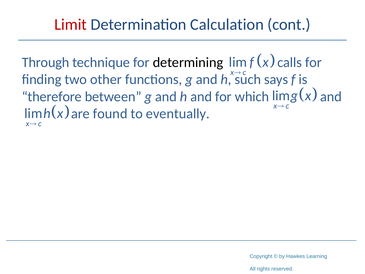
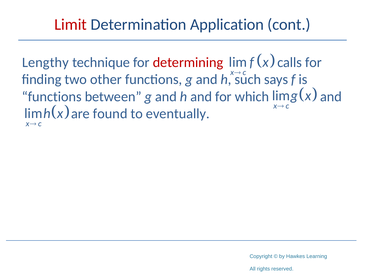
Calculation: Calculation -> Application (227, 25)
Through: Through -> Lengthy (45, 62)
determining colour: black -> red (188, 62)
therefore: therefore -> functions (52, 96)
